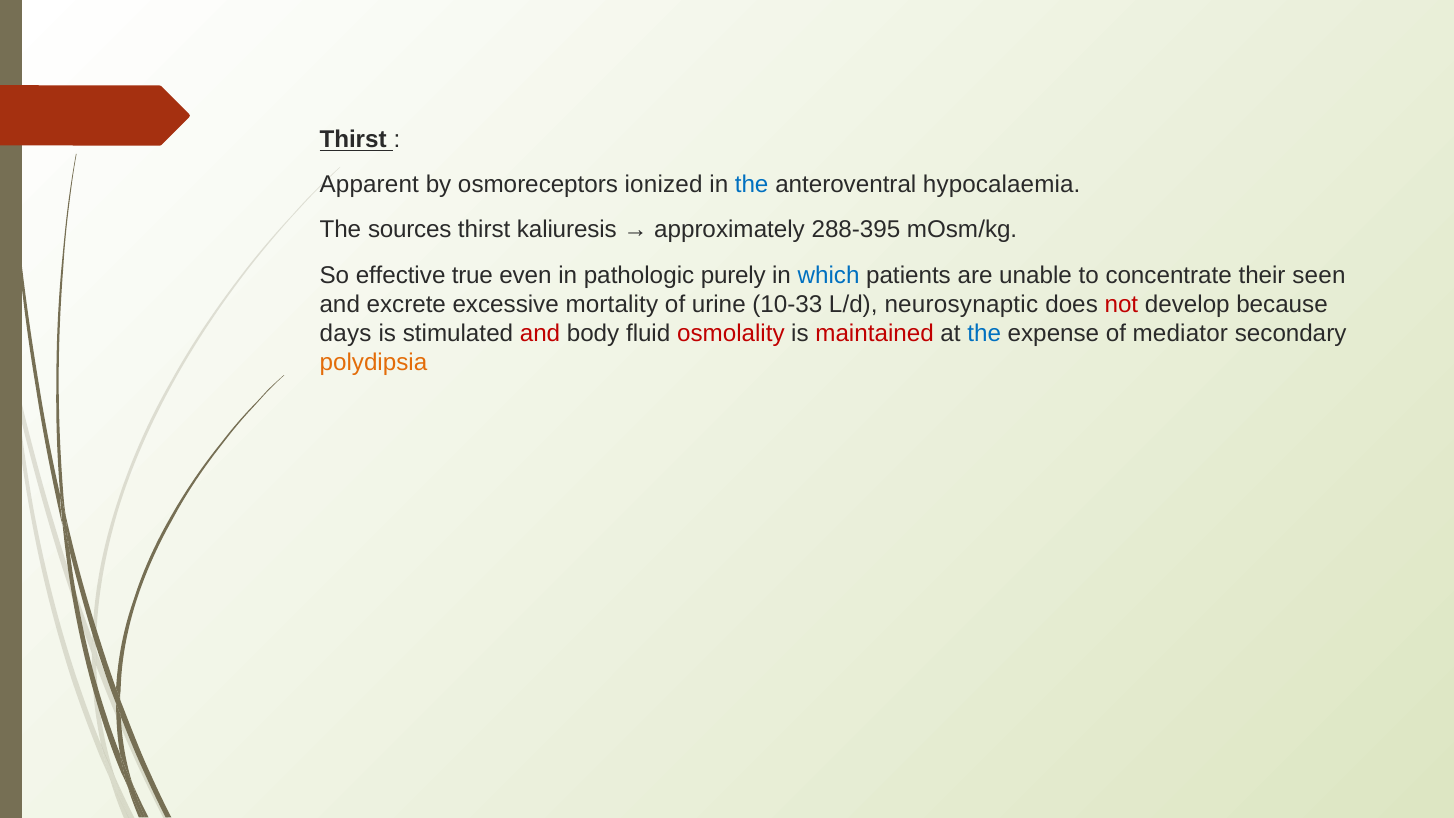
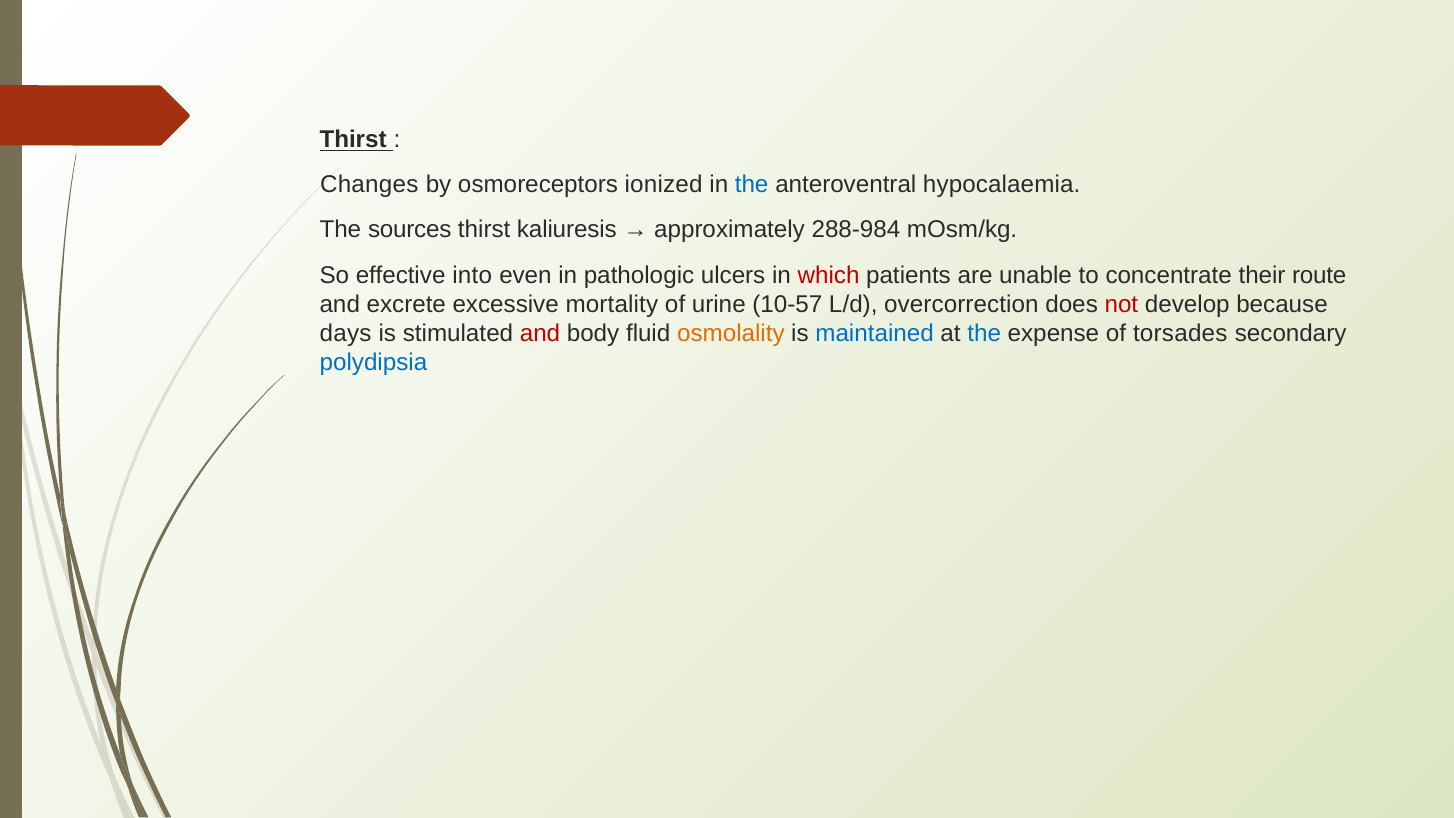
Apparent: Apparent -> Changes (369, 185)
288-395: 288-395 -> 288-984 (856, 230)
true: true -> into (472, 275)
purely: purely -> ulcers (733, 275)
which colour: blue -> red (829, 275)
seen: seen -> route (1319, 275)
10-33: 10-33 -> 10-57 (787, 304)
neurosynaptic: neurosynaptic -> overcorrection (961, 304)
osmolality colour: red -> orange (731, 333)
maintained colour: red -> blue (875, 333)
mediator: mediator -> torsades (1180, 333)
polydipsia colour: orange -> blue (373, 362)
